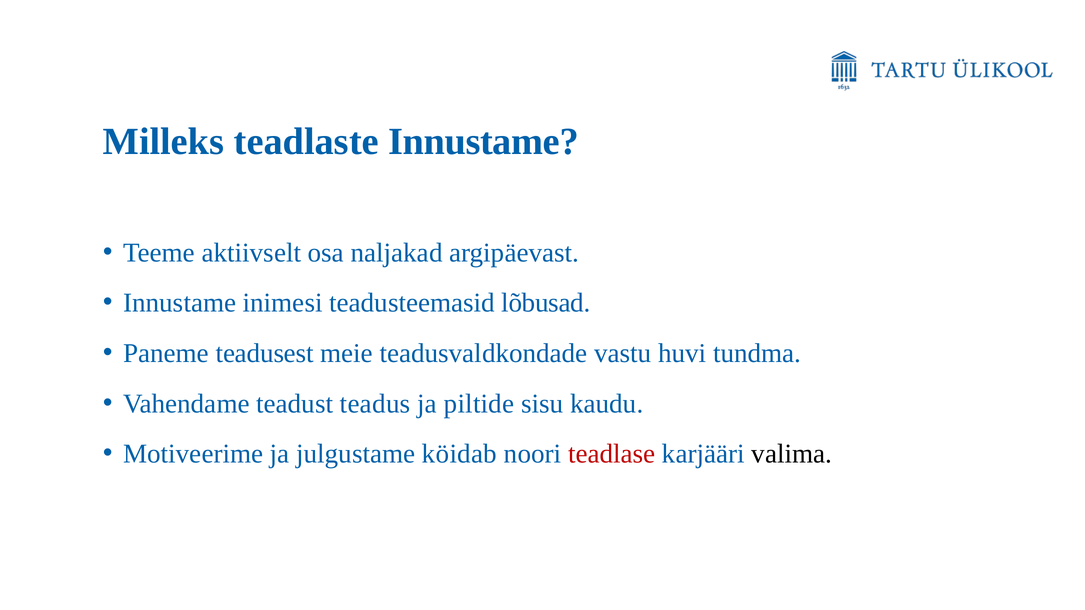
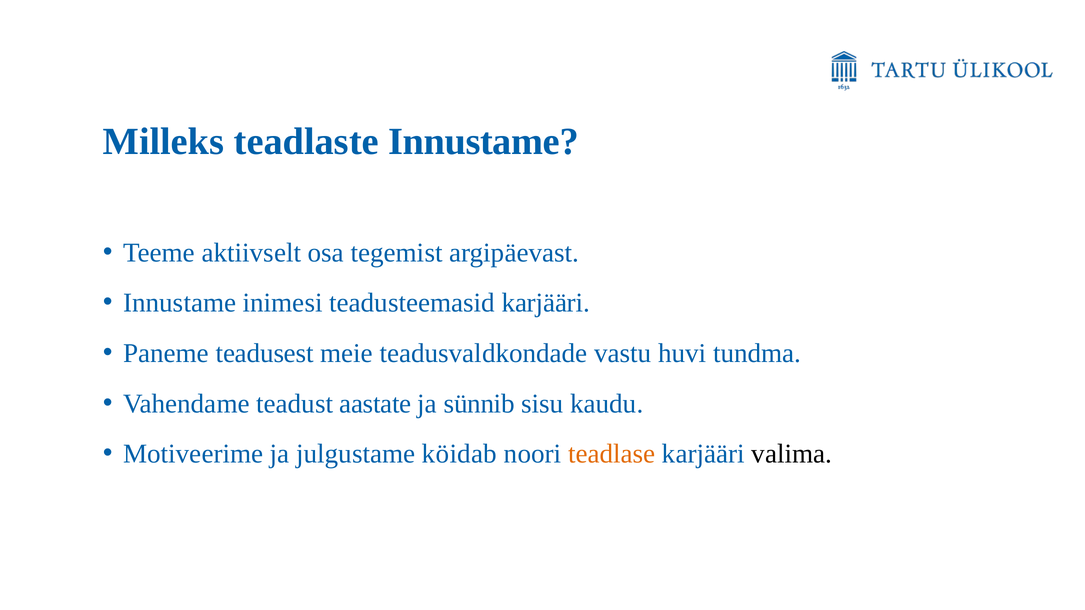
naljakad: naljakad -> tegemist (397, 253)
teadusteemasid lõbusad: lõbusad -> karjääri (546, 303)
teadus: teadus -> aastate (375, 404)
piltide: piltide -> sünnib (479, 404)
teadlase colour: red -> orange (612, 454)
